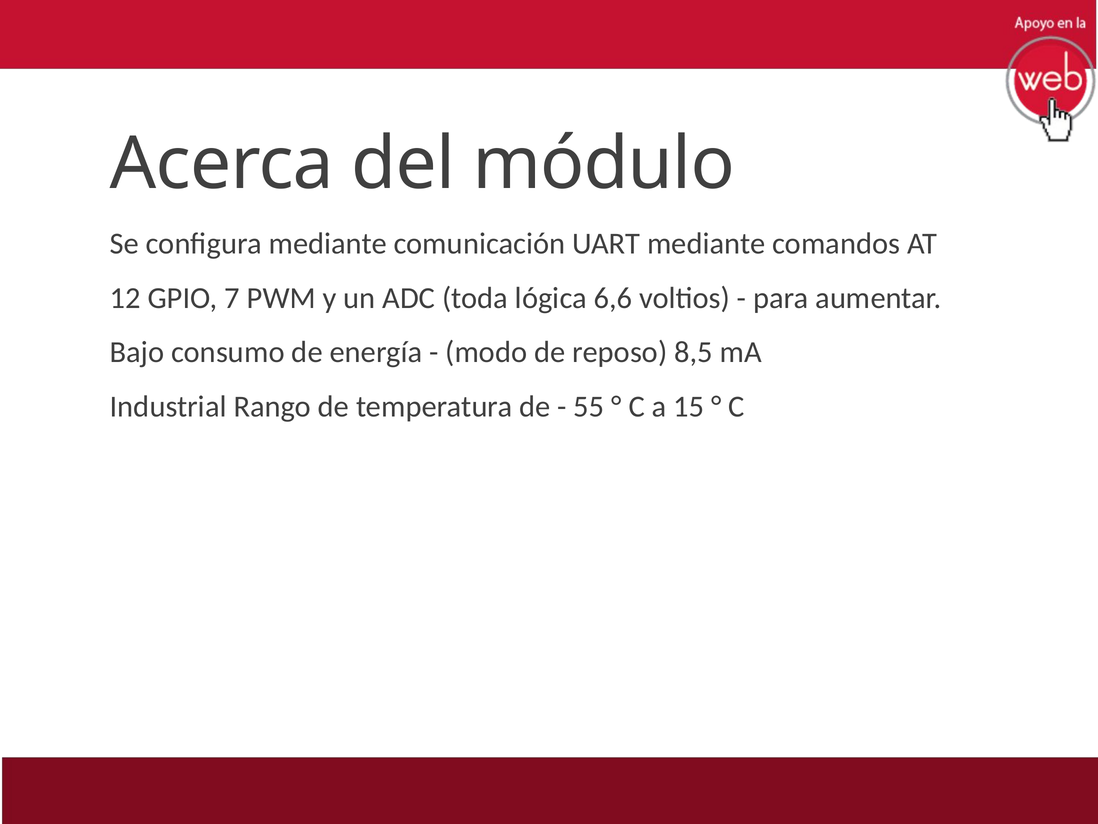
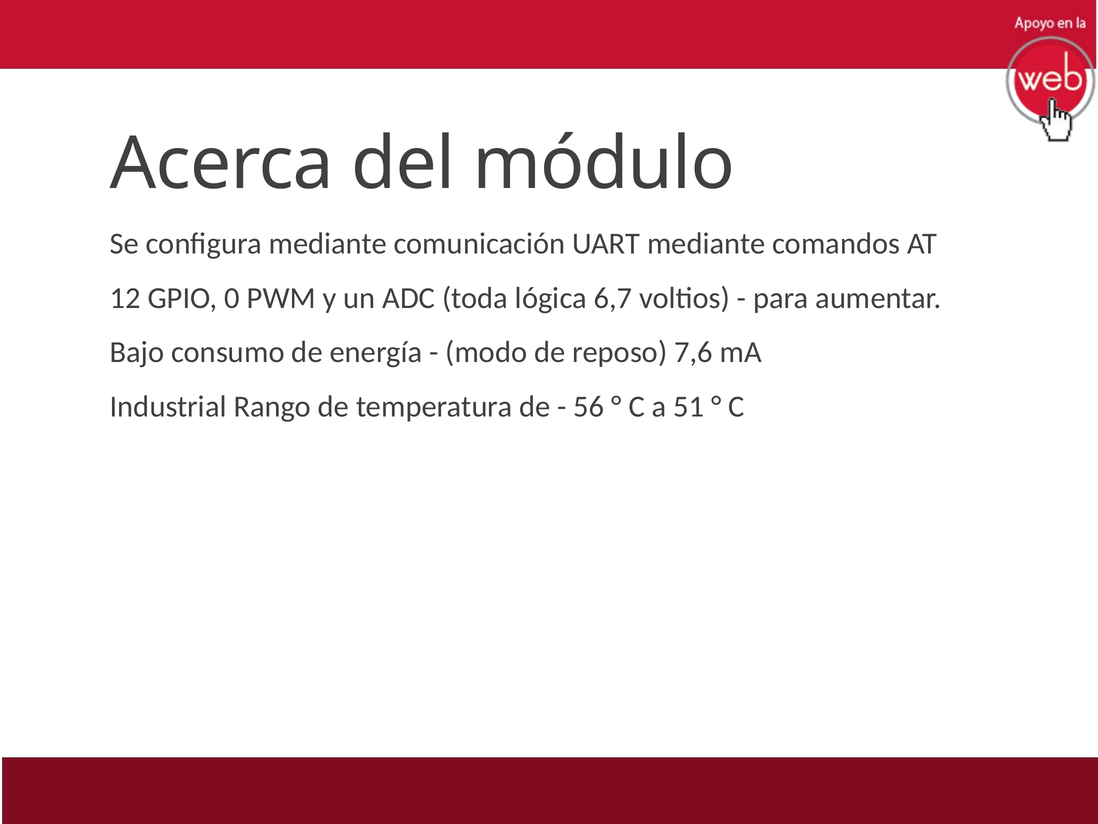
7: 7 -> 0 (232, 298)
6,6: 6,6 -> 6,7 (613, 298)
8,5: 8,5 -> 7,6 (693, 352)
55: 55 -> 56 (589, 406)
15: 15 -> 51 (689, 406)
